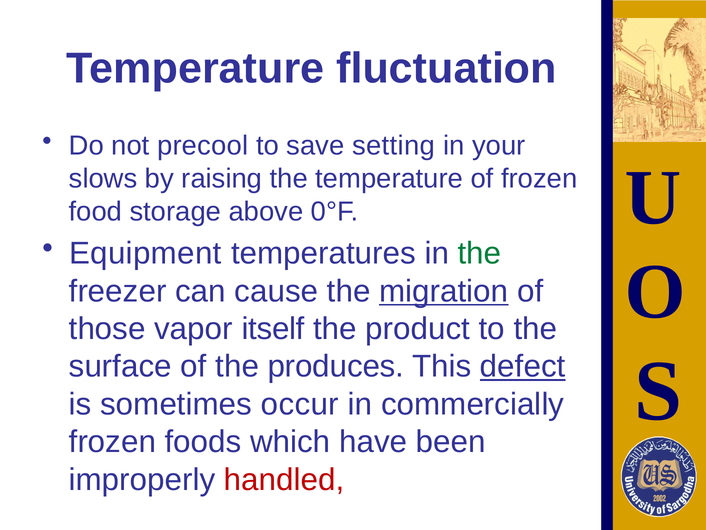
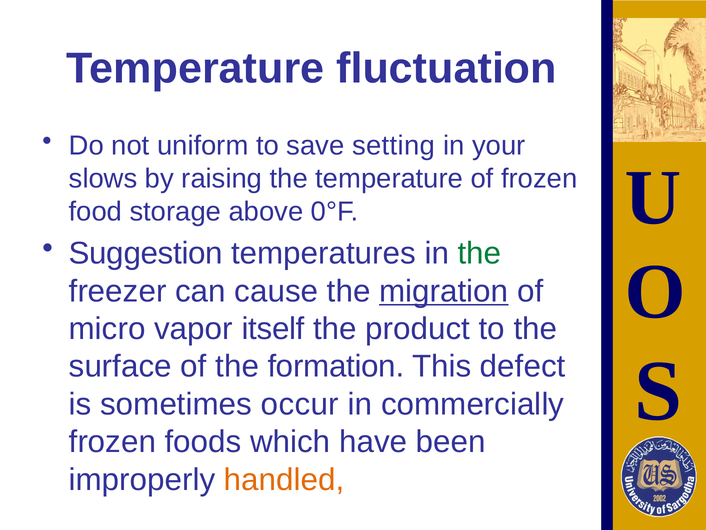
precool: precool -> uniform (203, 145)
Equipment: Equipment -> Suggestion (146, 253)
those: those -> micro (107, 329)
produces: produces -> formation (336, 366)
defect underline: present -> none (523, 366)
handled colour: red -> orange (284, 479)
